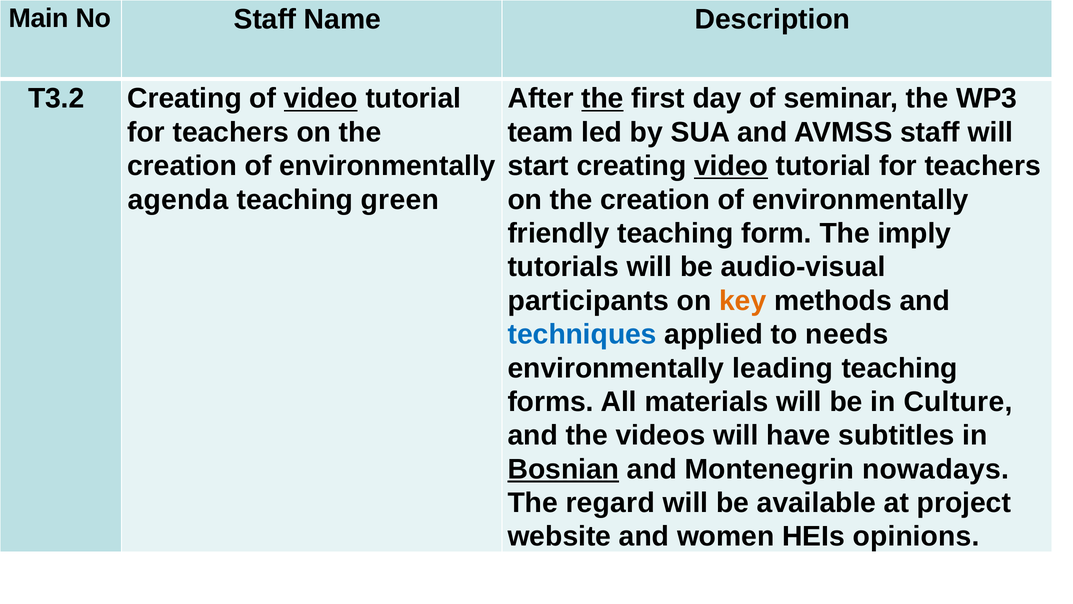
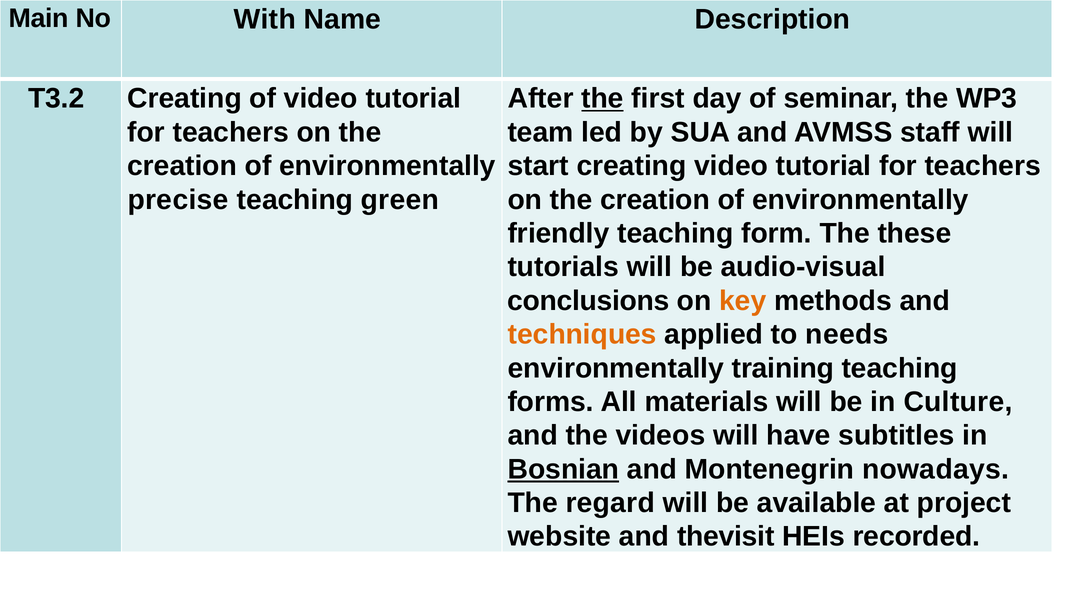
No Staff: Staff -> With (265, 19)
video underline: present -> none (321, 99)
video underline: present -> none (731, 166)
agenda: agenda -> precise (178, 200)
imply: imply -> these (914, 233)
participants: participants -> conclusions (589, 301)
techniques colour: blue -> orange (582, 334)
leading: leading -> training (783, 368)
women: women -> thevisit (726, 536)
opinions: opinions -> recorded (916, 536)
